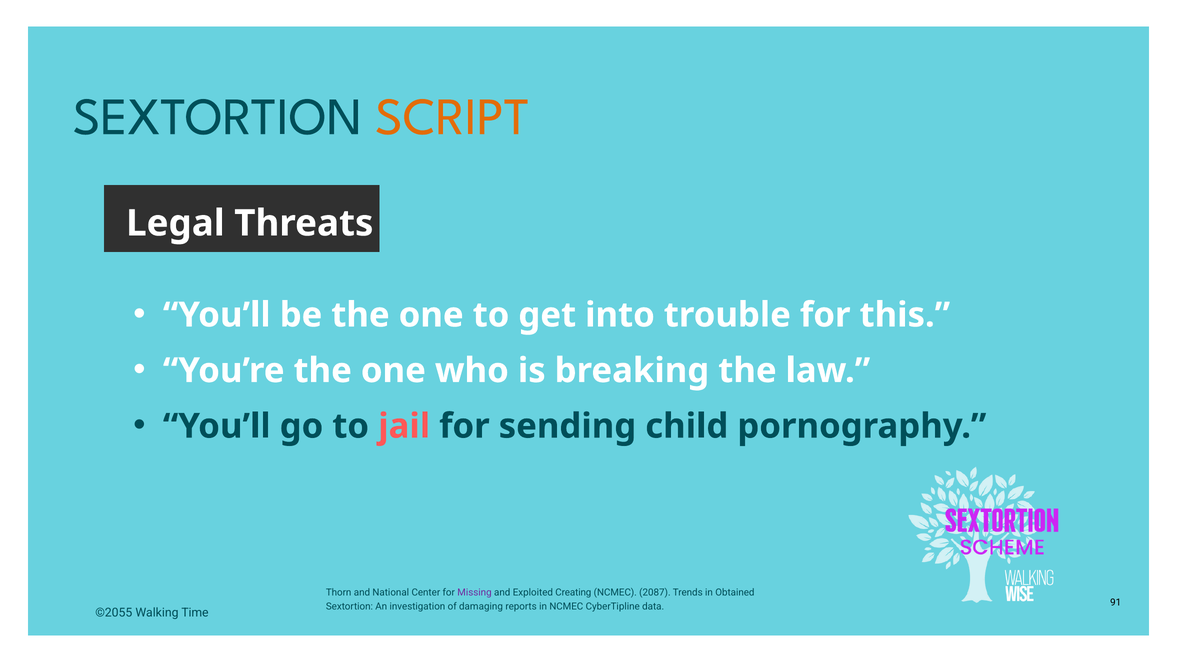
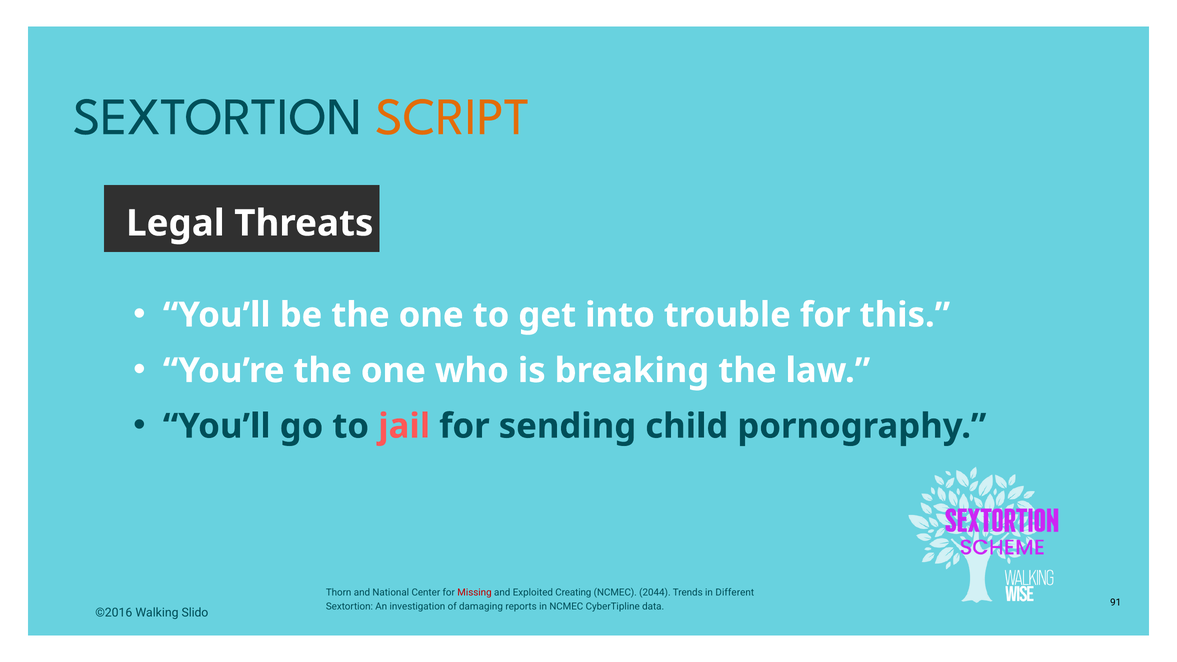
Missing colour: purple -> red (474, 593)
2087: 2087 -> 2044 (655, 593)
Obtained: Obtained -> Different (735, 593)
©2055: ©2055 -> ©2016 (114, 613)
Time: Time -> Slido (195, 613)
